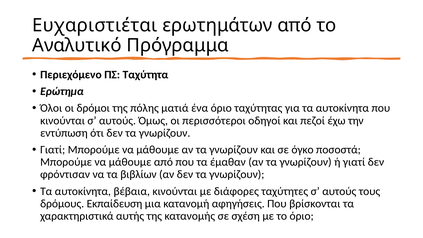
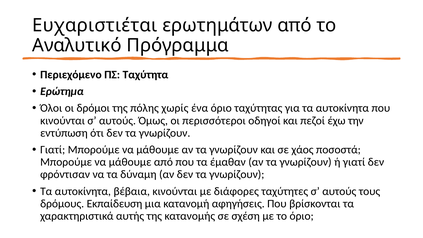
ματιά: ματιά -> χωρίς (175, 108)
όγκο: όγκο -> χάος (302, 150)
βιβλίων: βιβλίων -> δύναμη (138, 174)
